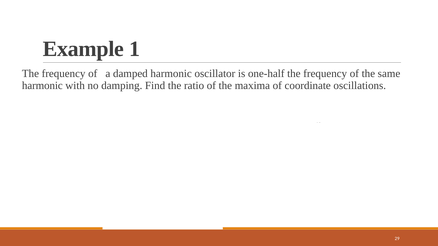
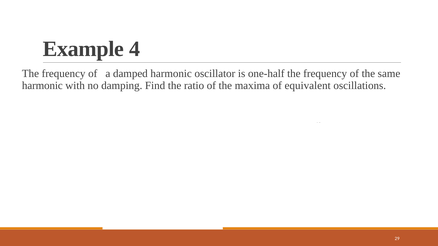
Example 1: 1 -> 4 (134, 49)
coordinate: coordinate -> equivalent (308, 86)
